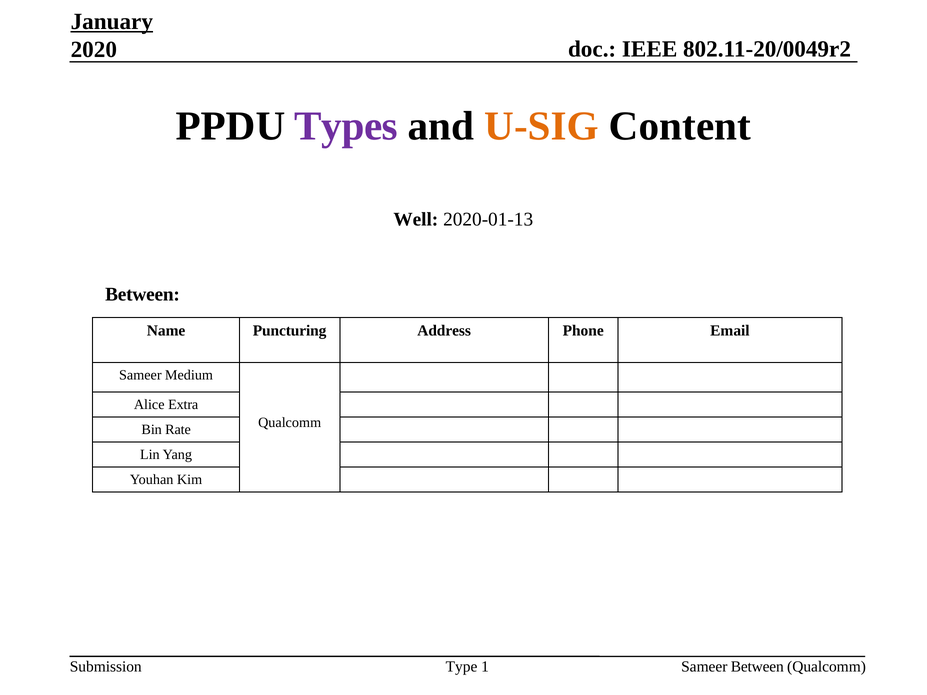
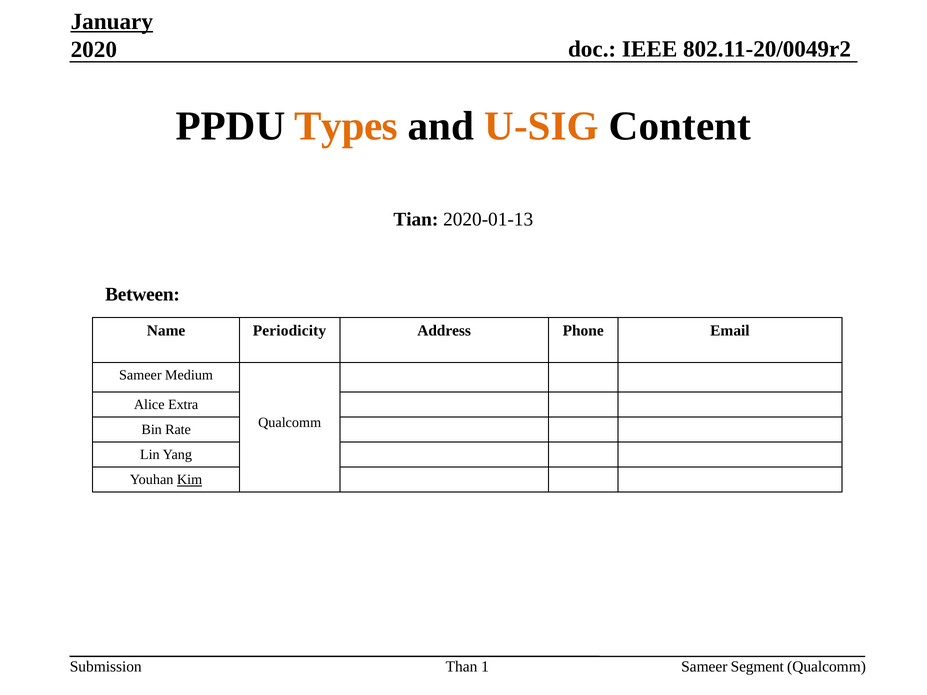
Types colour: purple -> orange (346, 126)
Well: Well -> Tian (416, 219)
Puncturing: Puncturing -> Periodicity (290, 331)
Kim underline: none -> present (190, 480)
Type: Type -> Than (462, 667)
Sameer Between: Between -> Segment (757, 667)
